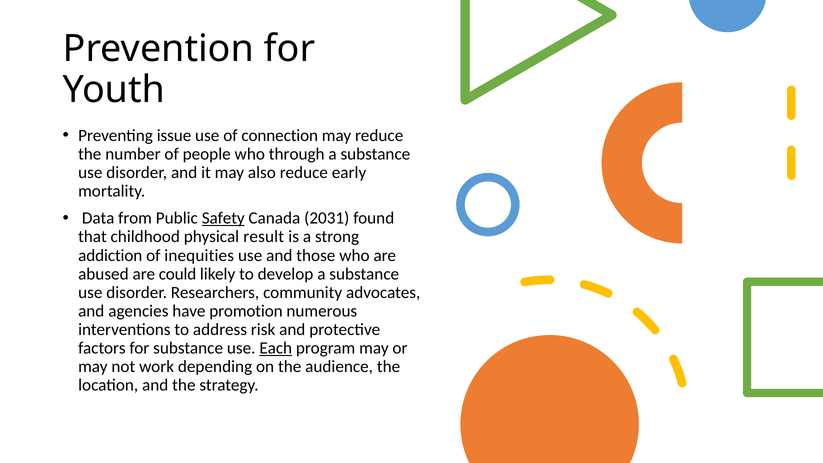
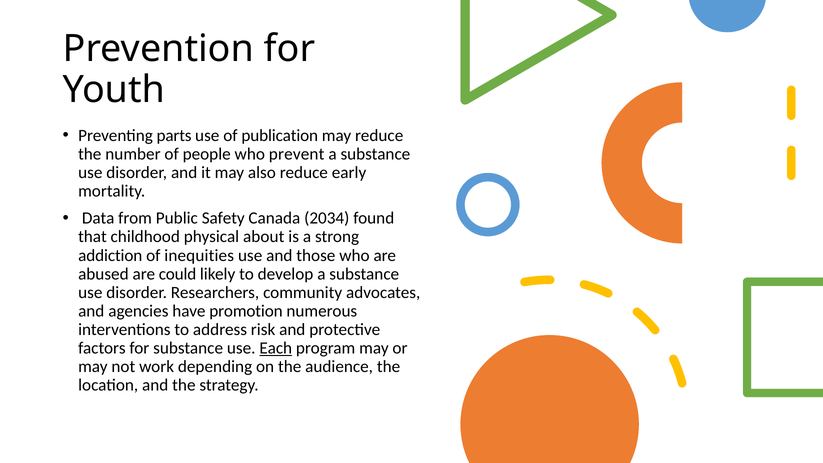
issue: issue -> parts (174, 136)
connection: connection -> publication (280, 136)
through: through -> prevent (297, 154)
Safety underline: present -> none (223, 218)
2031: 2031 -> 2034 (327, 218)
result: result -> about (264, 237)
